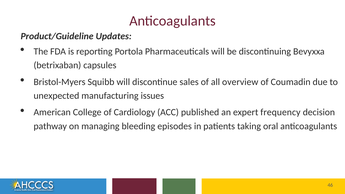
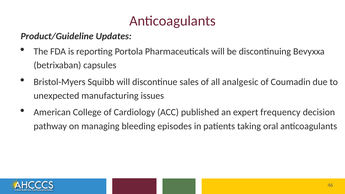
overview: overview -> analgesic (240, 82)
